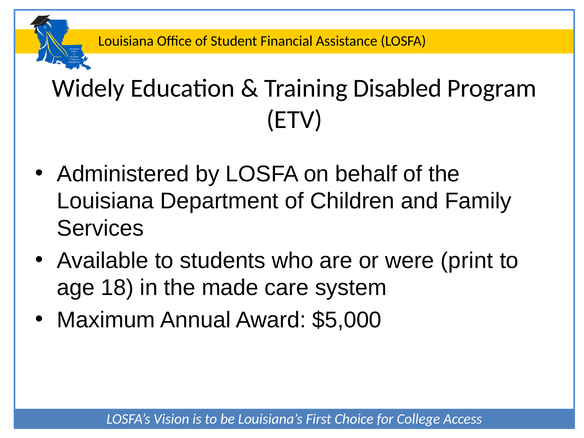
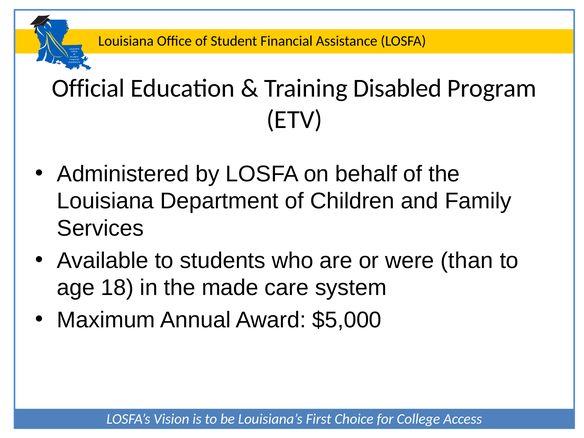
Widely: Widely -> Official (88, 88)
print: print -> than (467, 261)
